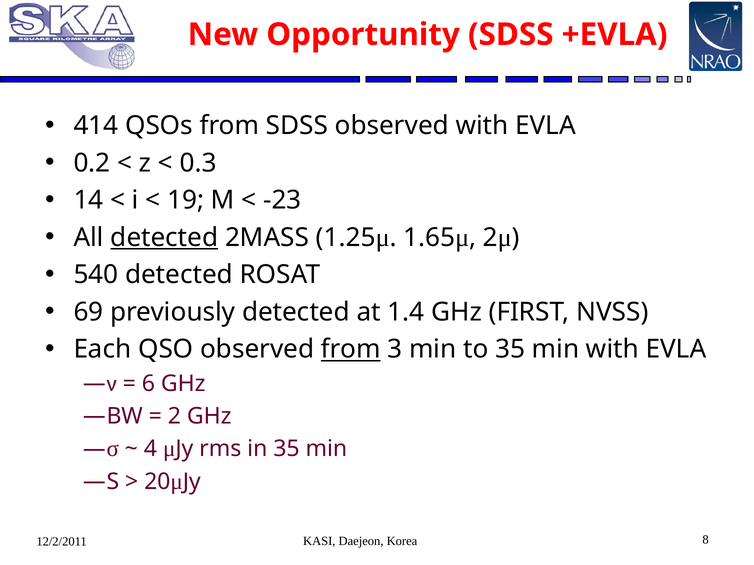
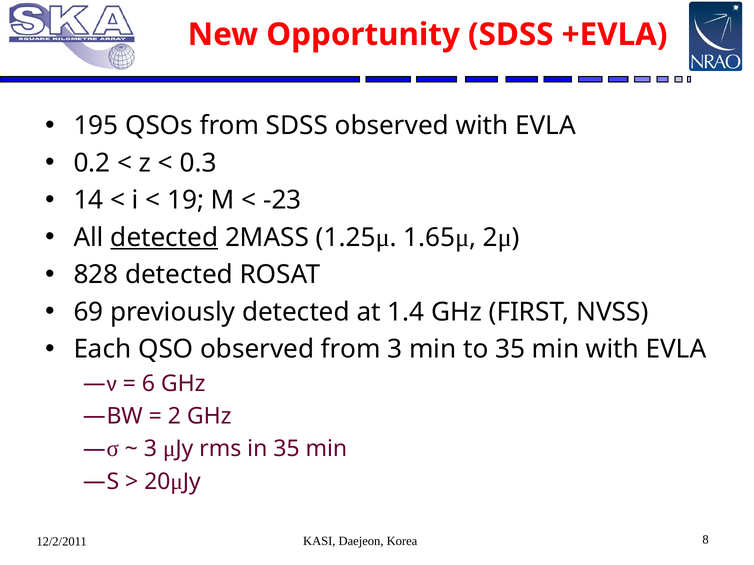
414: 414 -> 195 (96, 126)
540: 540 -> 828 (96, 275)
from underline: present -> none (351, 350)
4: 4 -> 3 (150, 449)
